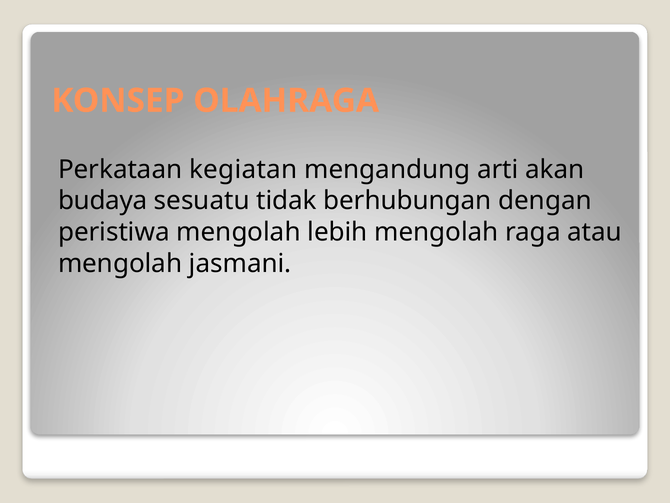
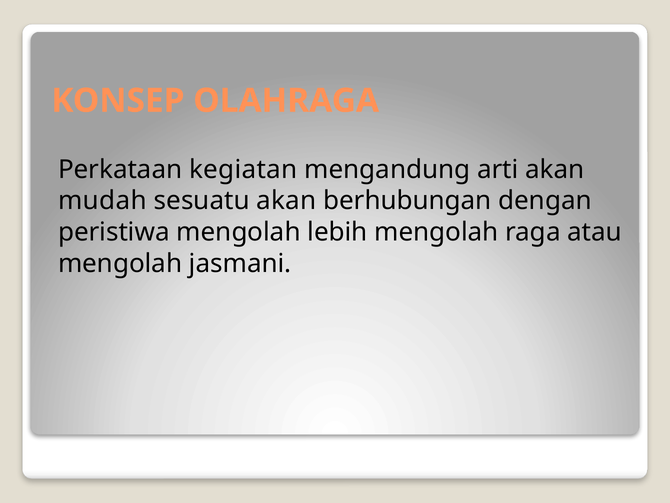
budaya: budaya -> mudah (102, 201)
sesuatu tidak: tidak -> akan (286, 201)
